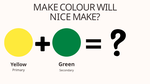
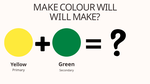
NICE: NICE -> WILL (60, 17)
